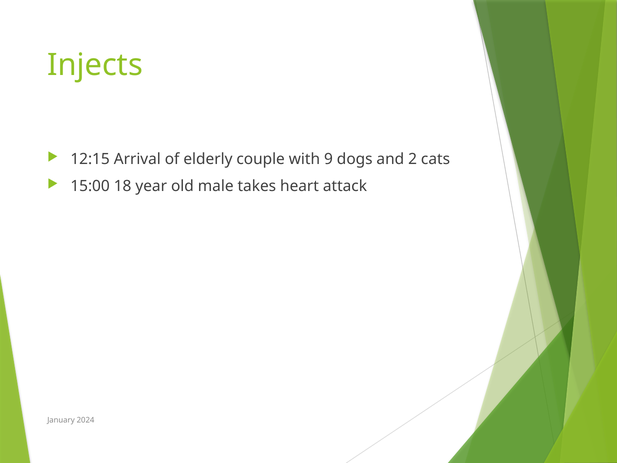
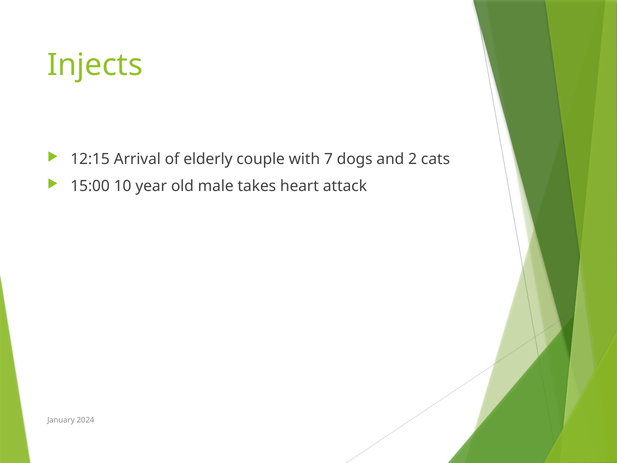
9: 9 -> 7 (328, 159)
18: 18 -> 10 (123, 186)
